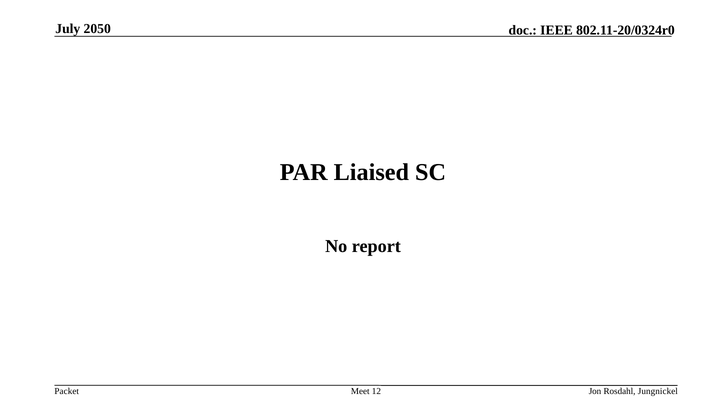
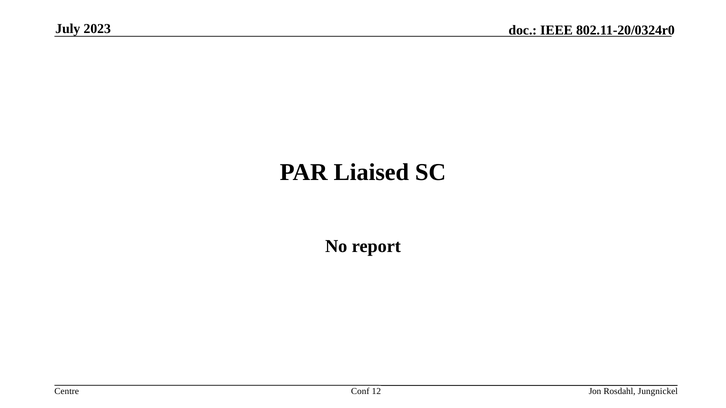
2050: 2050 -> 2023 (97, 29)
Packet: Packet -> Centre (67, 392)
Meet: Meet -> Conf (360, 392)
